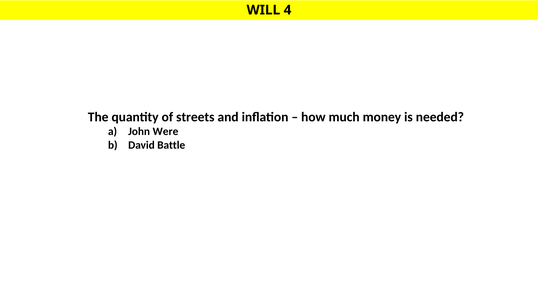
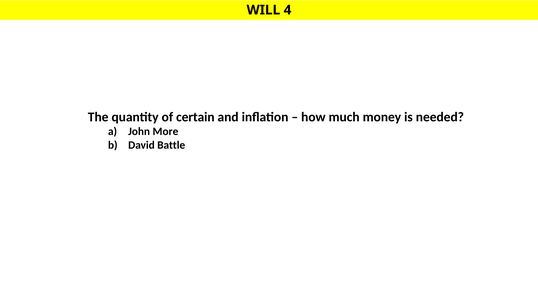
streets: streets -> certain (195, 117)
Were: Were -> More (165, 131)
